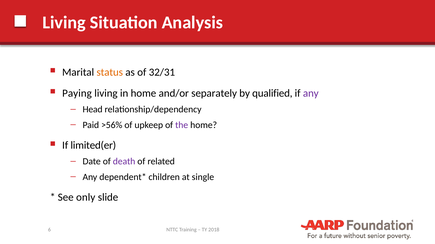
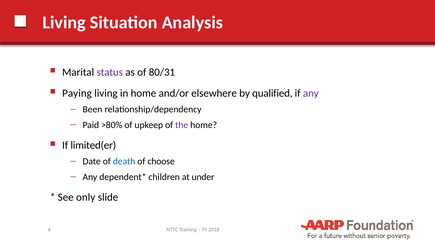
status colour: orange -> purple (110, 72)
32/31: 32/31 -> 80/31 (162, 72)
separately: separately -> elsewhere (214, 94)
Head: Head -> Been (92, 110)
>56%: >56% -> >80% (112, 125)
death colour: purple -> blue (124, 162)
related: related -> choose (161, 162)
single: single -> under (203, 177)
